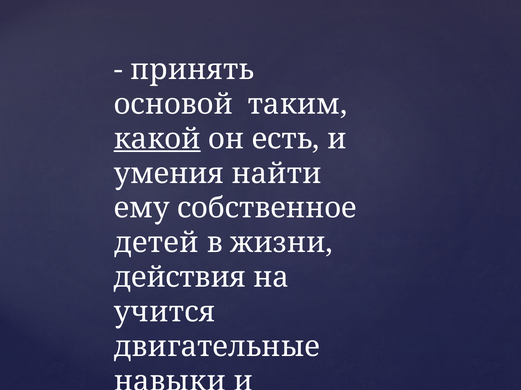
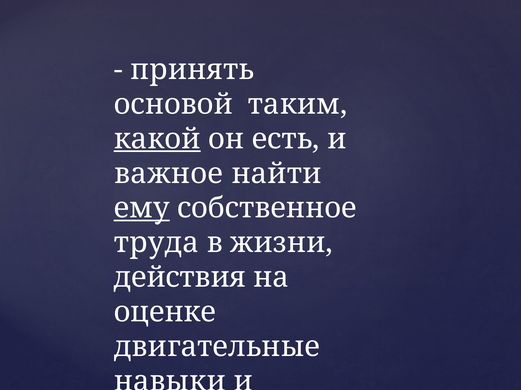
умения: умения -> важное (169, 174)
ему underline: none -> present (142, 209)
детей: детей -> труда (156, 243)
учится: учится -> оценке (165, 313)
